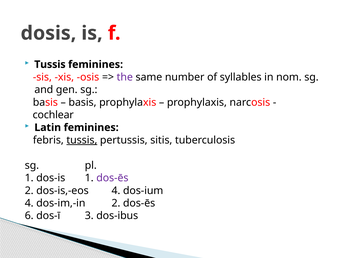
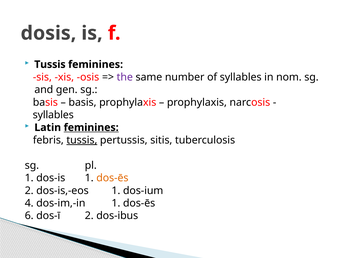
cochlear: cochlear -> syllables (53, 115)
feminines underline: none -> present (91, 128)
dos-ēs colour: purple -> orange (112, 178)
dos-is,-eos 4: 4 -> 1 (116, 191)
dos-im,-in 2: 2 -> 1 (116, 203)
dos-ī 3: 3 -> 2 (89, 216)
